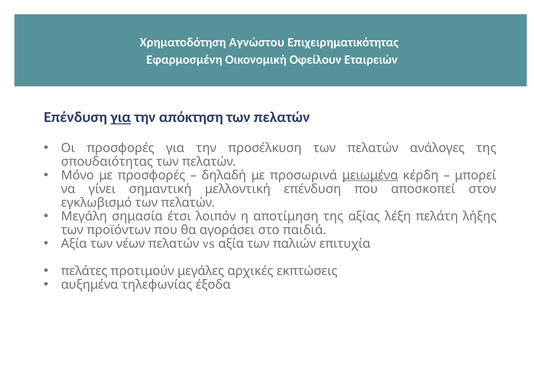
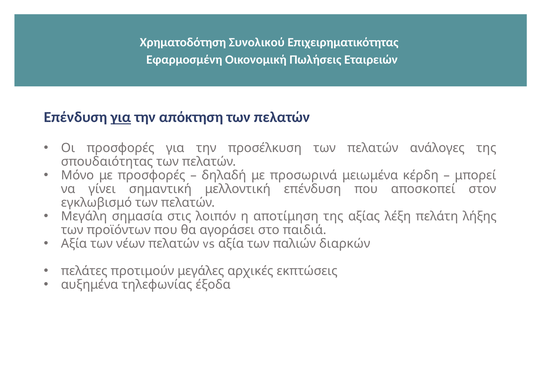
Αγνώστου: Αγνώστου -> Συνολικού (257, 42)
Οφείλουν: Οφείλουν -> Πωλήσεις (315, 60)
μειωμένα underline: present -> none (370, 175)
έτσι: έτσι -> στις (179, 217)
επιτυχία: επιτυχία -> διαρκών (345, 244)
